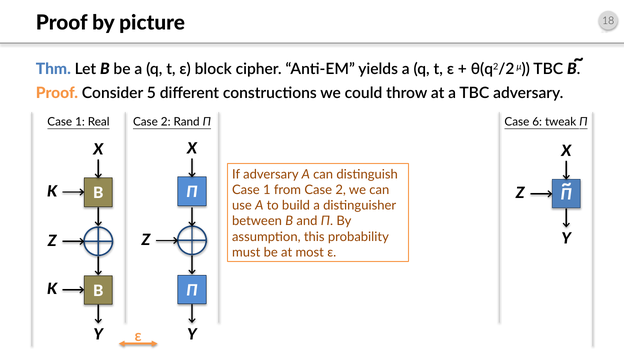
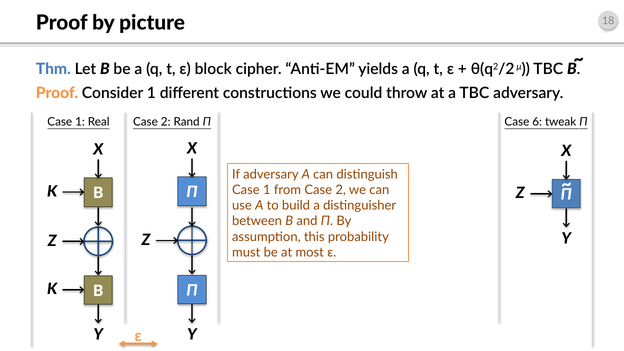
Consider 5: 5 -> 1 (151, 93)
